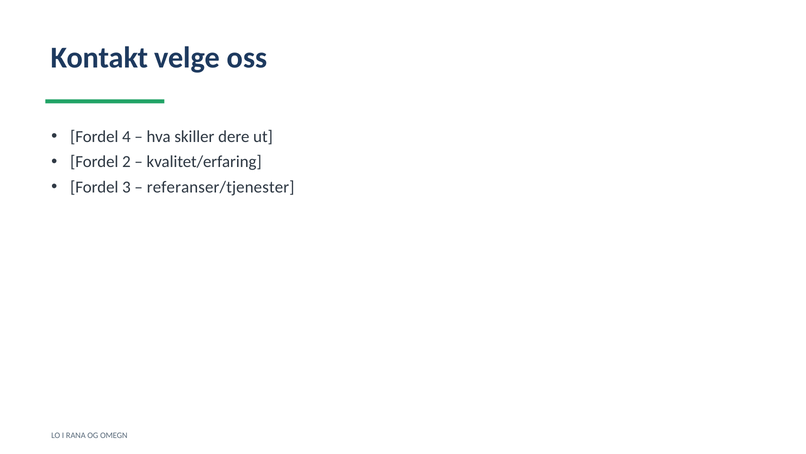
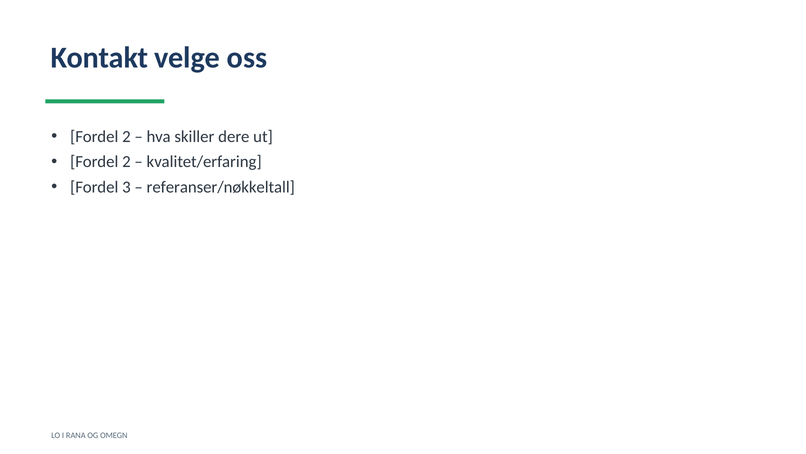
4: 4 -> 2 (126, 137)
referanser/tjenester: referanser/tjenester -> referanser/nøkkeltall (221, 187)
